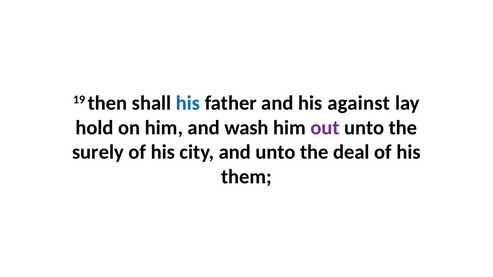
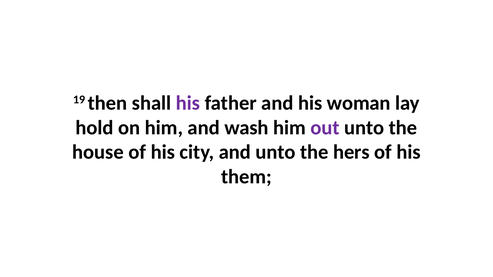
his colour: blue -> purple (188, 103)
against: against -> woman (359, 103)
surely: surely -> house (98, 152)
deal: deal -> hers (351, 152)
